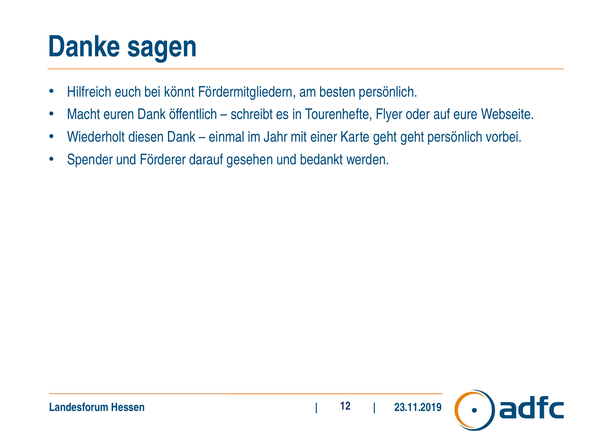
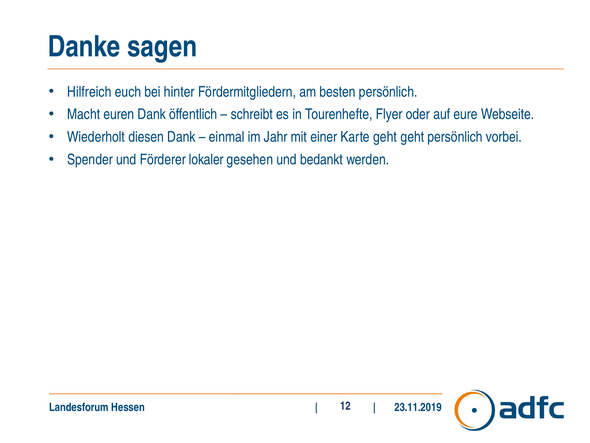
könnt: könnt -> hinter (179, 92)
darauf: darauf -> lokaler (206, 160)
